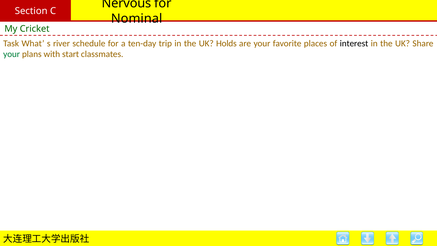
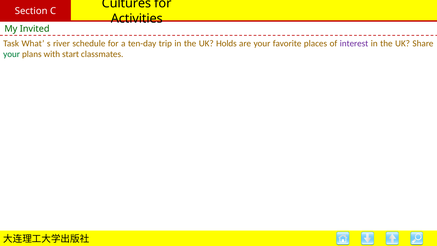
Nervous: Nervous -> Cultures (126, 3)
Nominal: Nominal -> Activities (137, 19)
Cricket: Cricket -> Invited (35, 29)
interest colour: black -> purple (354, 43)
